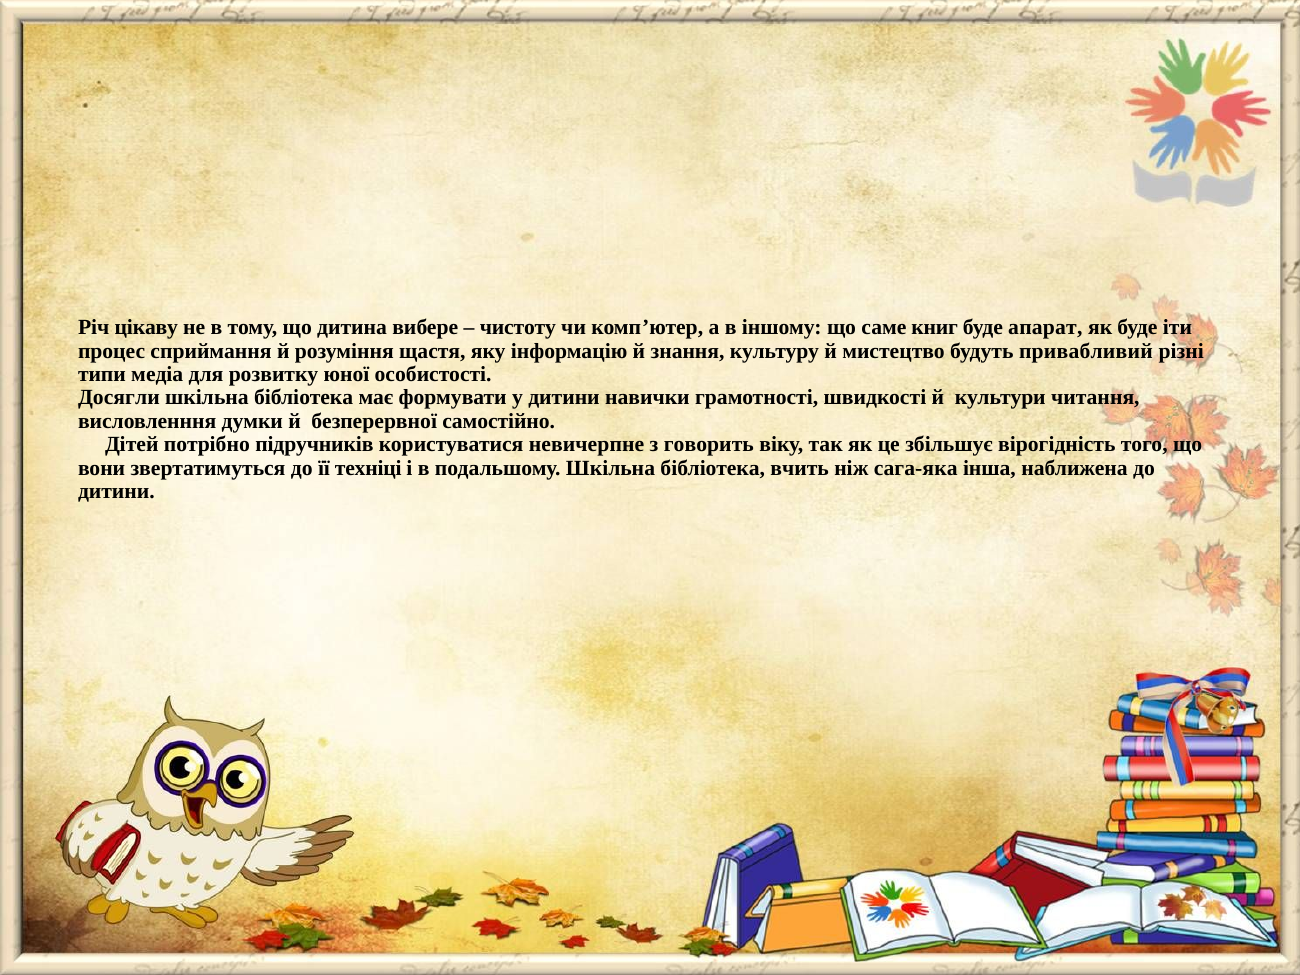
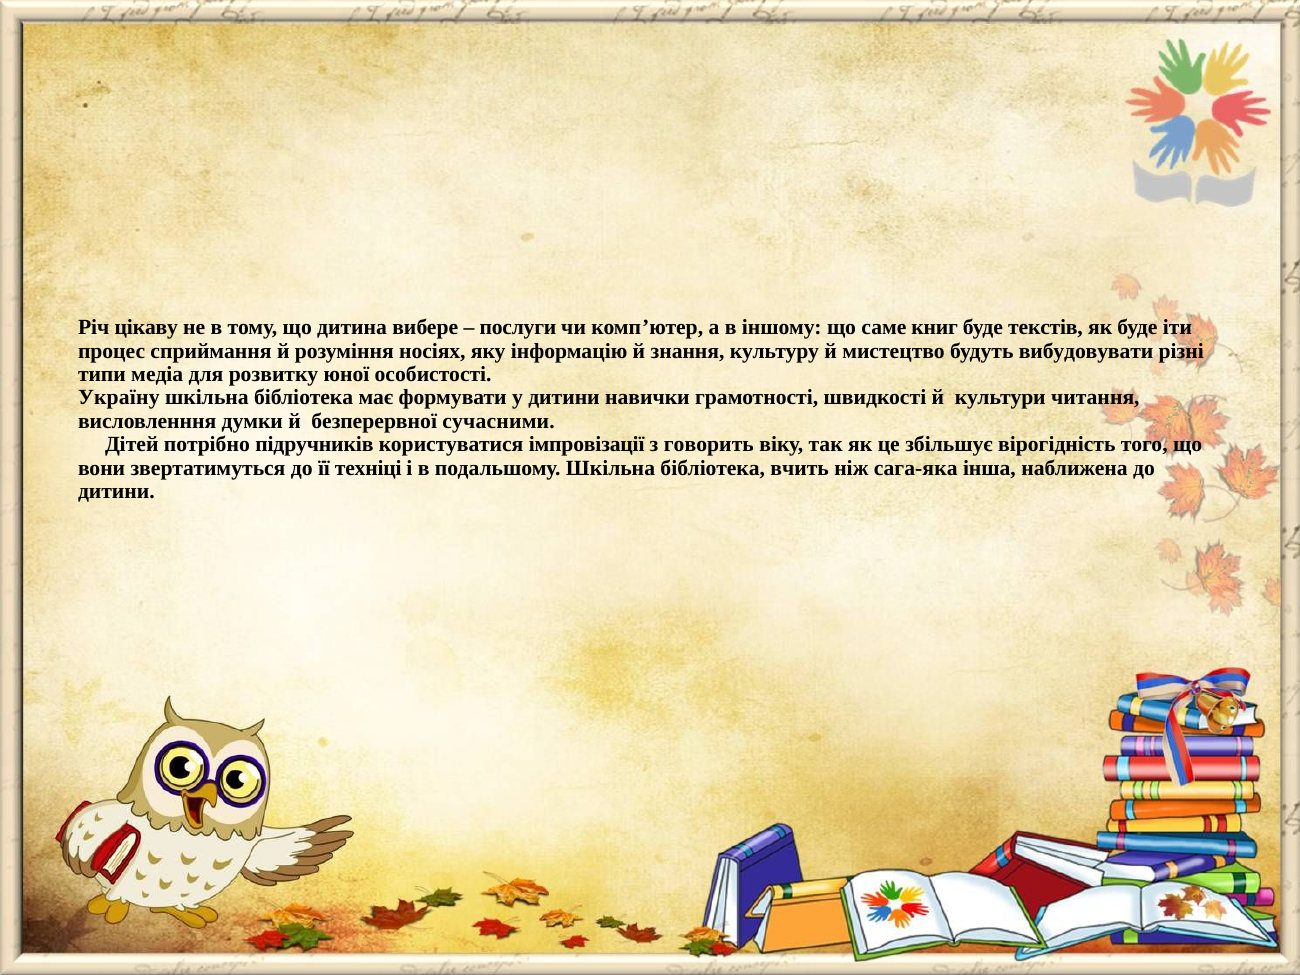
чистоту: чистоту -> послуги (518, 328)
апарат: апарат -> текстів (1046, 328)
щастя: щастя -> носіях (432, 351)
привабливий: привабливий -> вибудовувати (1086, 351)
Досягли: Досягли -> Україну (119, 398)
самостійно: самостійно -> сучасними (499, 421)
невичерпне: невичерпне -> імпровізації (587, 444)
